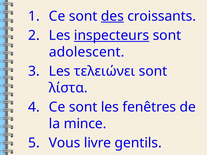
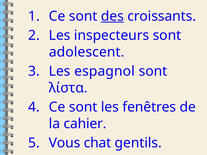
inspecteurs underline: present -> none (112, 36)
τελειώνει: τελειώνει -> espagnol (105, 71)
mince: mince -> cahier (85, 124)
livre: livre -> chat (98, 143)
